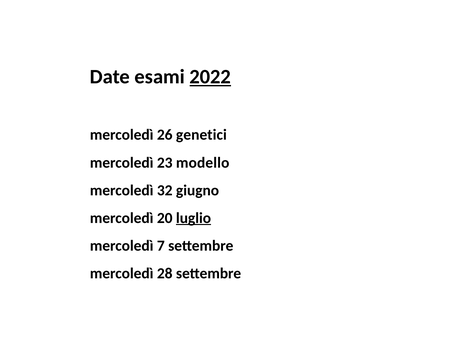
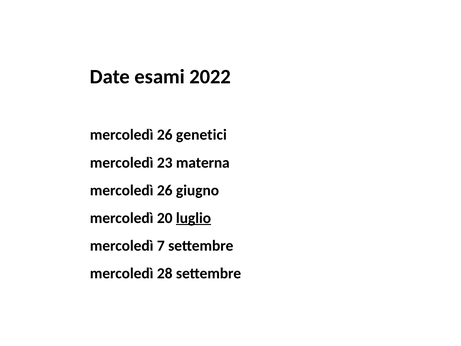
2022 underline: present -> none (210, 77)
modello: modello -> materna (203, 162)
32: 32 -> 26 (165, 190)
